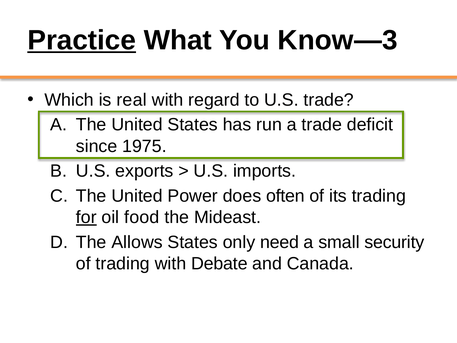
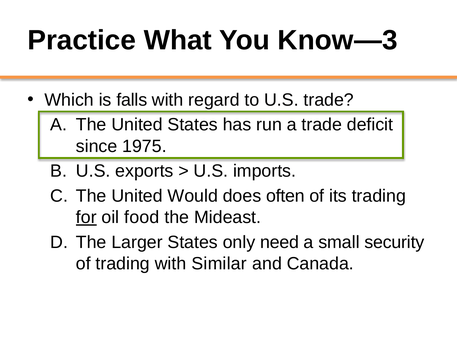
Practice underline: present -> none (82, 40)
real: real -> falls (132, 100)
Power: Power -> Would (193, 196)
Allows: Allows -> Larger (137, 242)
Debate: Debate -> Similar (219, 263)
